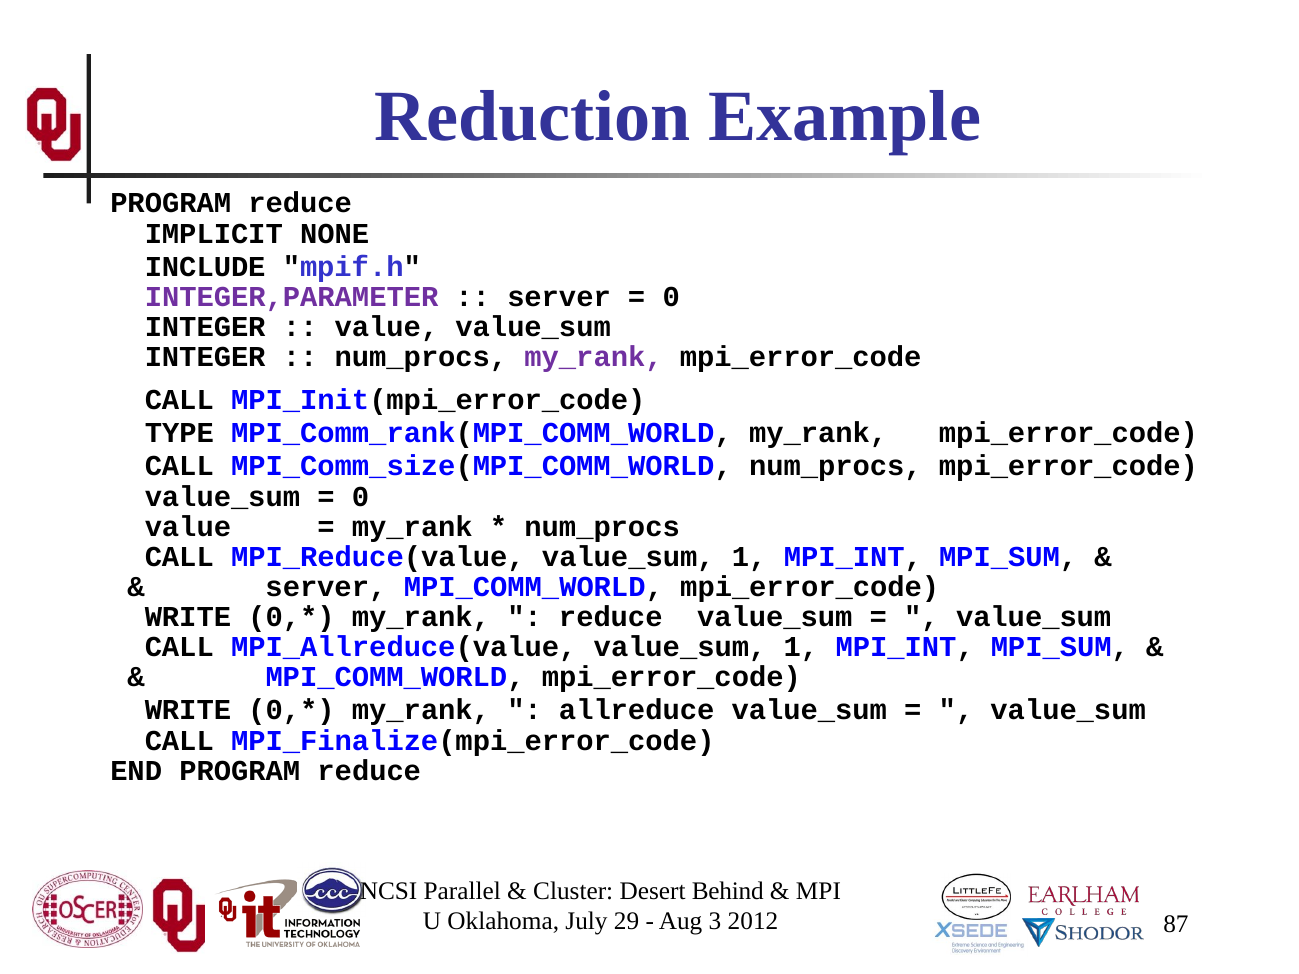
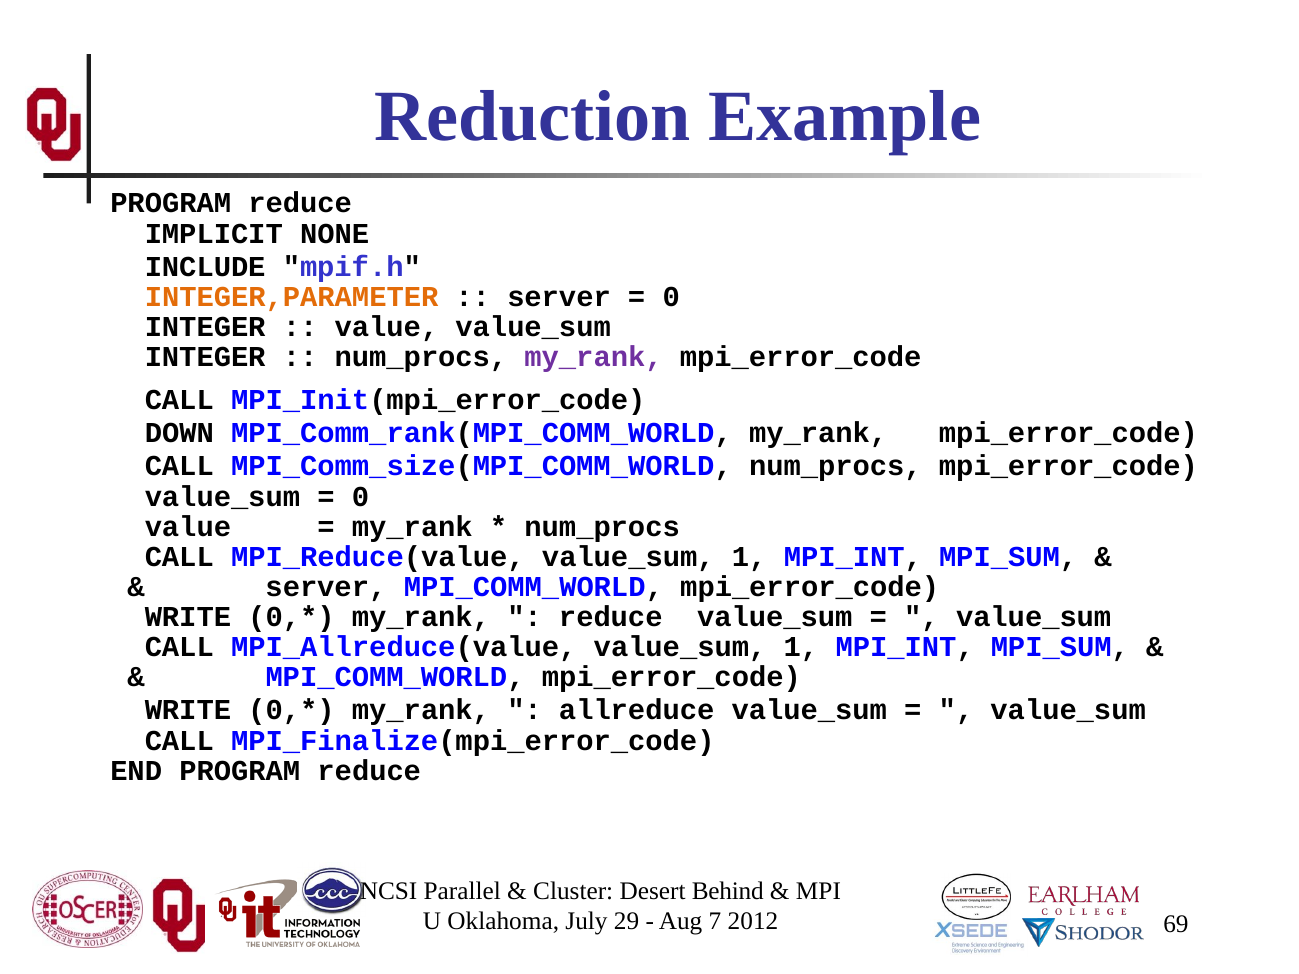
INTEGER,PARAMETER colour: purple -> orange (292, 297)
TYPE: TYPE -> DOWN (179, 433)
3: 3 -> 7 (715, 922)
87: 87 -> 69 (1176, 925)
